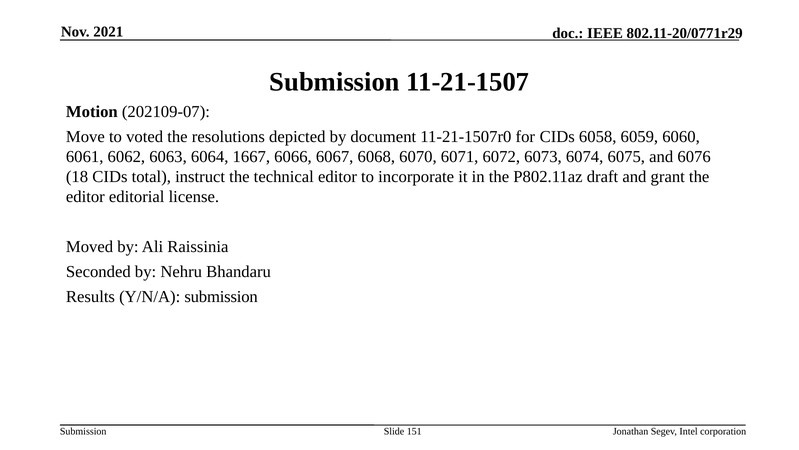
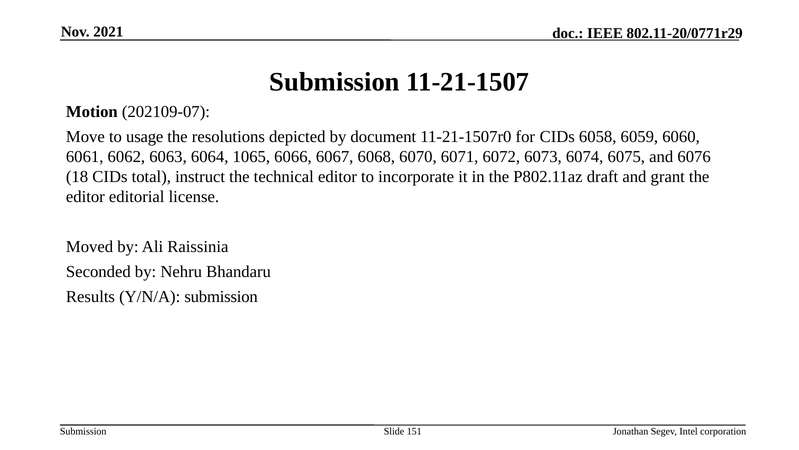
voted: voted -> usage (145, 136)
1667: 1667 -> 1065 (251, 156)
